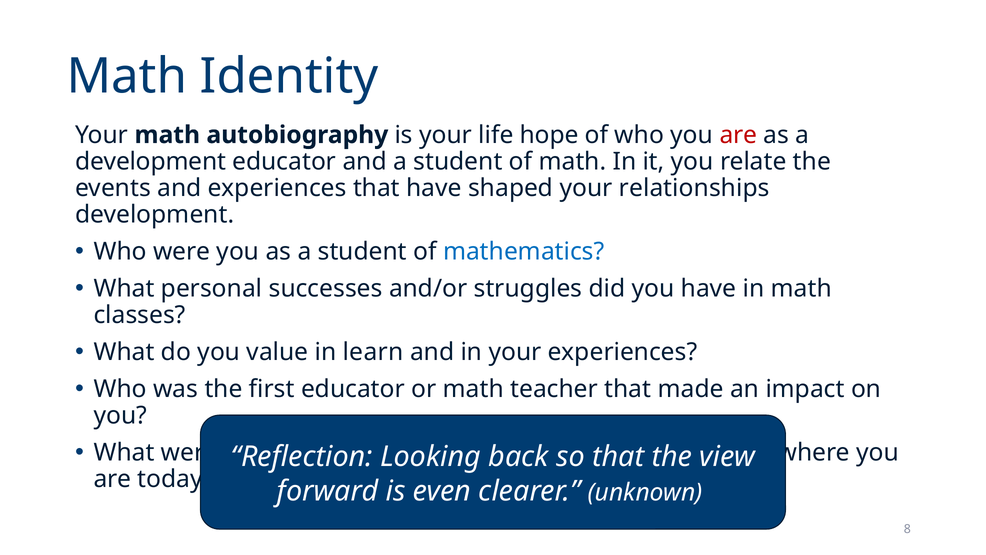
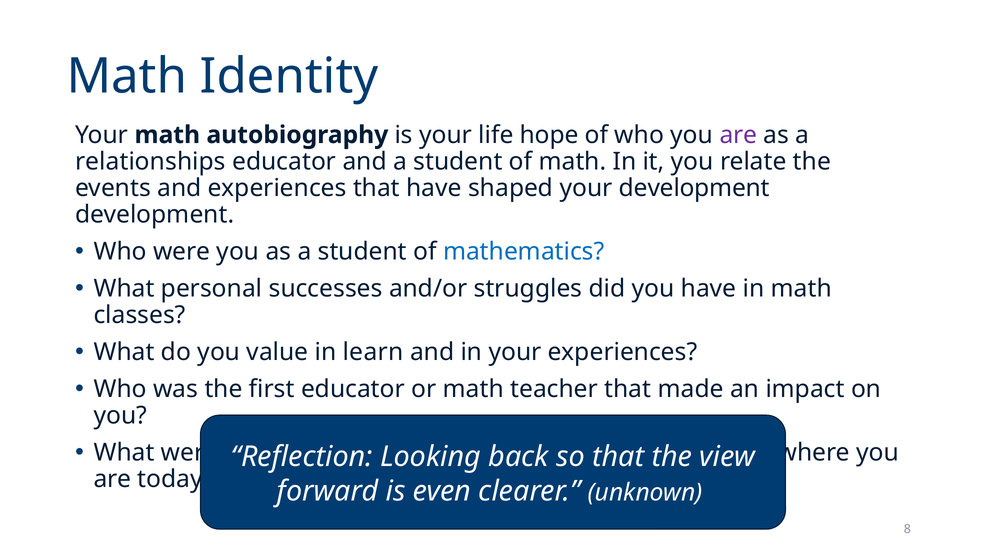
are colour: red -> purple (738, 135)
development: development -> relationships (150, 161)
your relationships: relationships -> development (694, 188)
